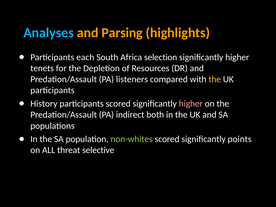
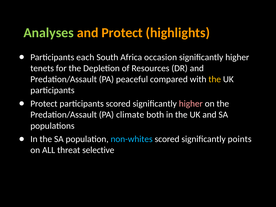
Analyses colour: light blue -> light green (49, 33)
and Parsing: Parsing -> Protect (122, 33)
selection: selection -> occasion (161, 57)
listeners: listeners -> peaceful (132, 79)
History: History -> Protect (44, 104)
indirect: indirect -> climate (130, 115)
non-whites colour: light green -> light blue (132, 139)
